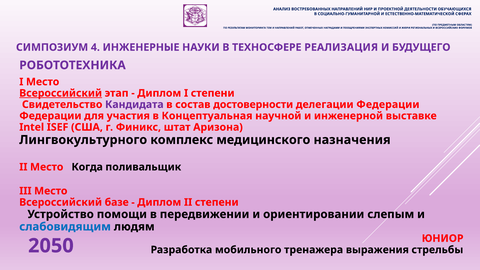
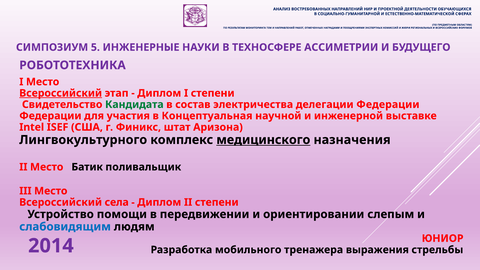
4: 4 -> 5 (95, 47)
РЕАЛИЗАЦИЯ: РЕАЛИЗАЦИЯ -> АССИМЕТРИИ (341, 47)
Кандидата colour: purple -> green (134, 104)
достоверности: достоверности -> электричества (253, 104)
медицинского underline: none -> present (263, 140)
Когда: Когда -> Батик (87, 167)
базе: базе -> села (117, 202)
2050: 2050 -> 2014 (51, 246)
